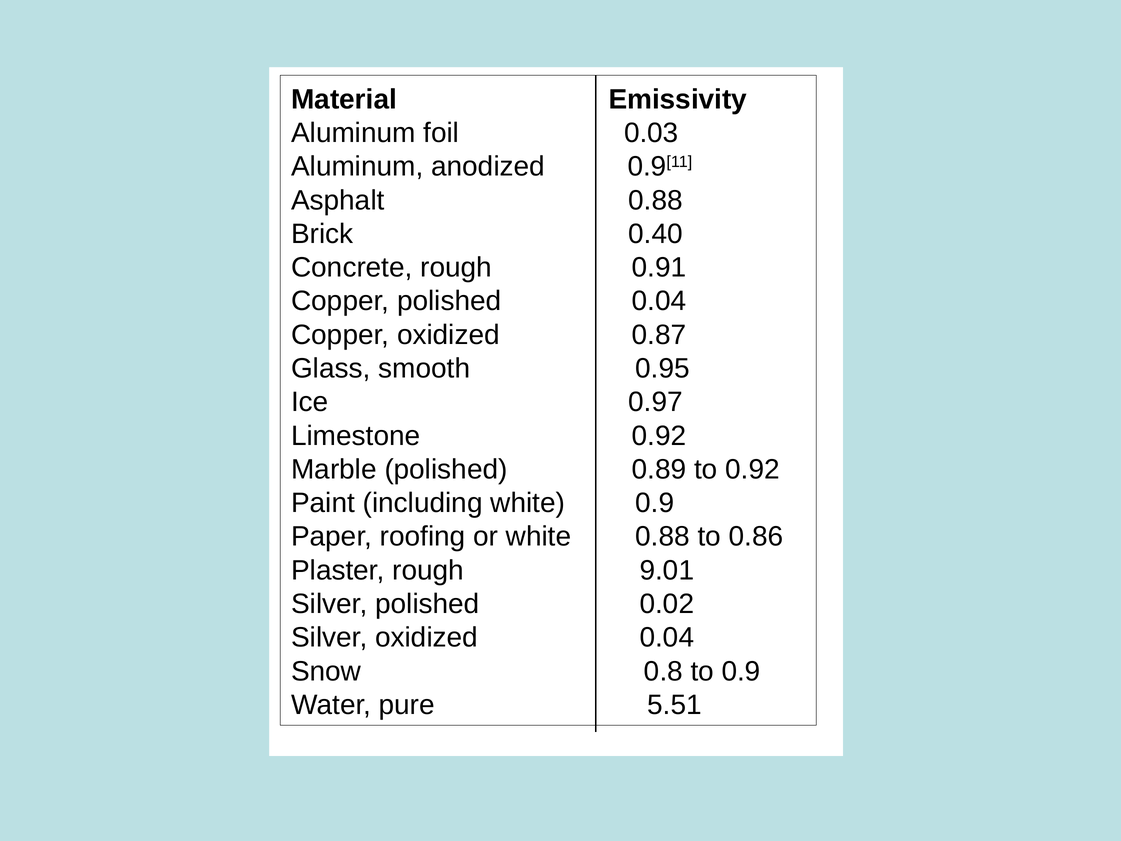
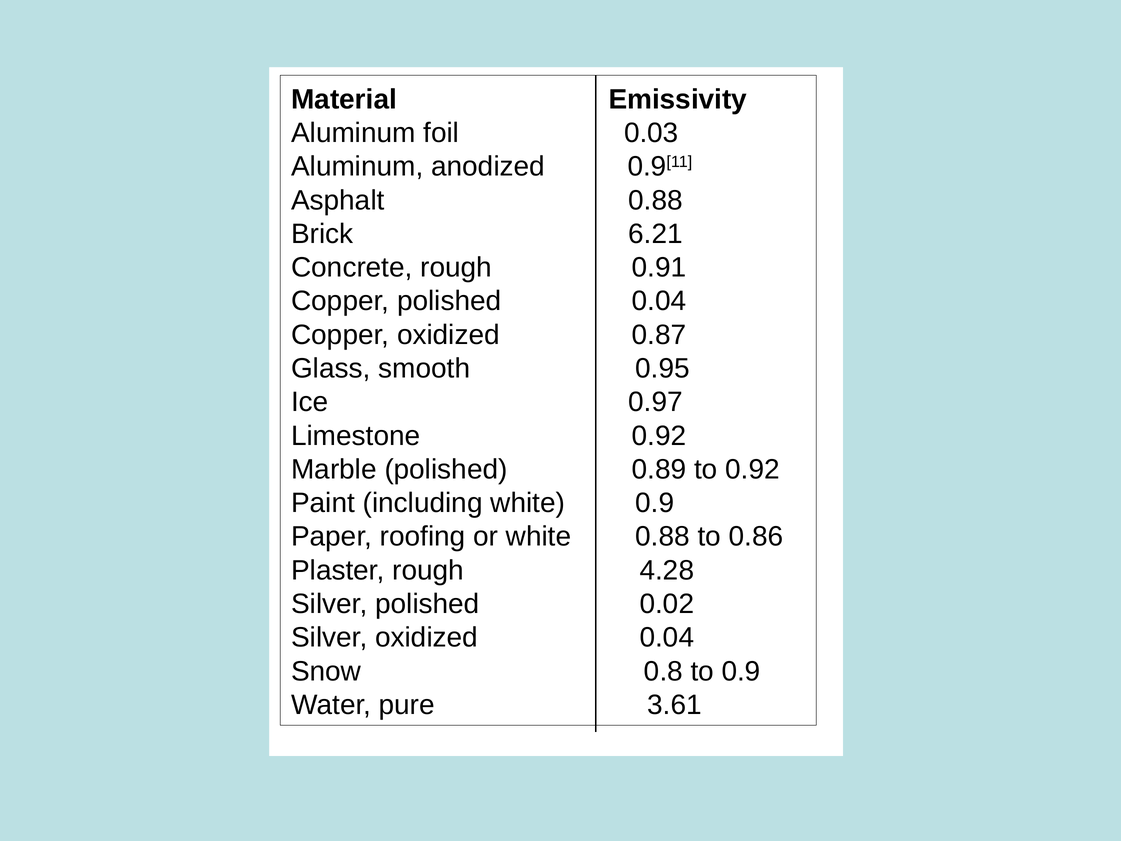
0.40: 0.40 -> 6.21 (656, 234)
9.01: 9.01 -> 4.28 (667, 570)
5.51: 5.51 -> 3.61 (675, 705)
